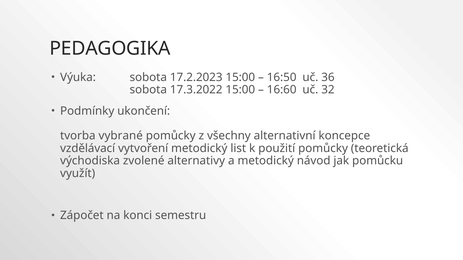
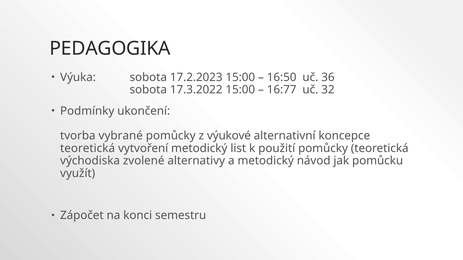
16:60: 16:60 -> 16:77 (282, 90)
všechny: všechny -> výukové (229, 136)
vzdělávací: vzdělávací -> teoretická (88, 149)
